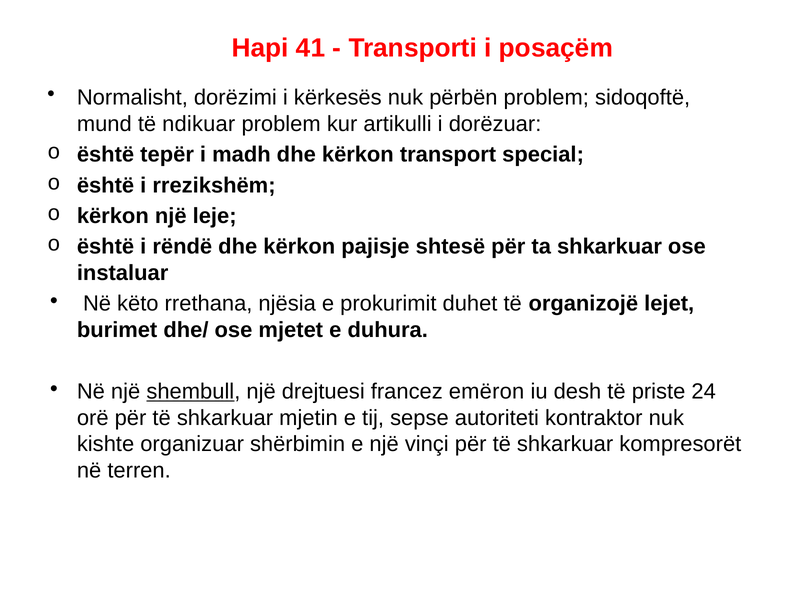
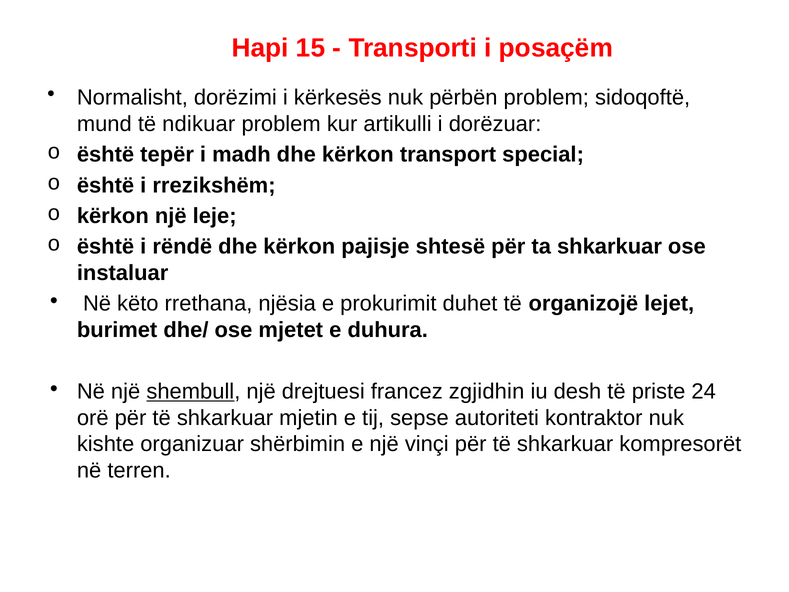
41: 41 -> 15 (311, 48)
emëron: emëron -> zgjidhin (487, 391)
